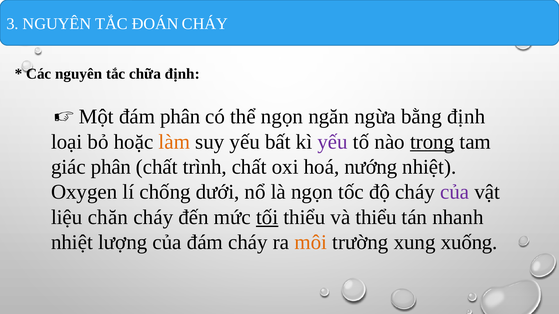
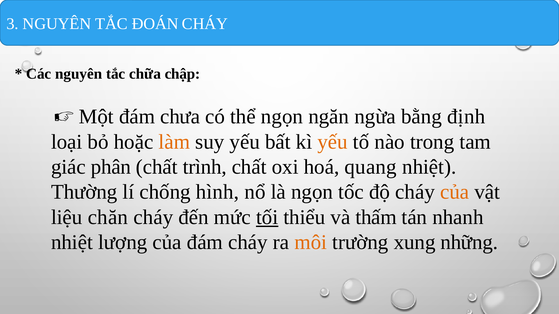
chữa định: định -> chập (182, 74)
đám phân: phân -> chưa (180, 117)
yếu colour: purple -> orange (333, 142)
trong underline: present -> none (432, 142)
nướng: nướng -> quang (371, 167)
Oxygen: Oxygen -> Thường (84, 192)
dưới: dưới -> hình (218, 192)
của colour: purple -> orange (455, 192)
và thiểu: thiểu -> thấm (376, 218)
xuống: xuống -> những (469, 243)
